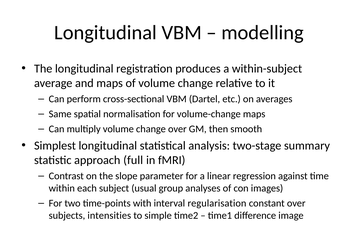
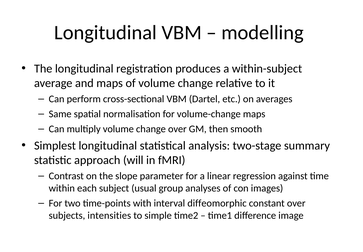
full: full -> will (133, 160)
regularisation: regularisation -> diffeomorphic (217, 203)
